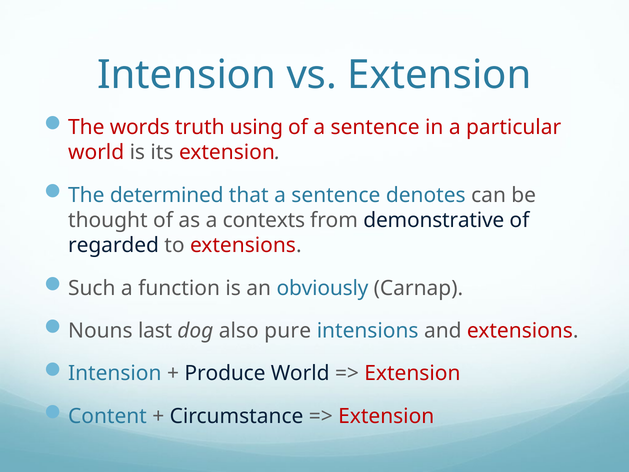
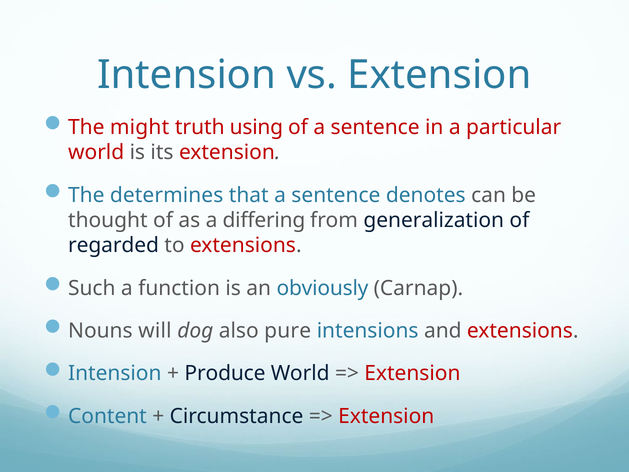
words: words -> might (140, 127)
determined: determined -> determines (167, 195)
contexts: contexts -> differing (264, 220)
demonstrative: demonstrative -> generalization (434, 220)
last: last -> will (155, 331)
